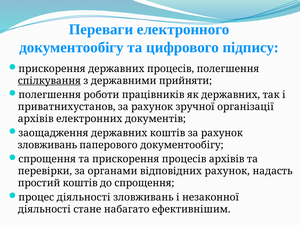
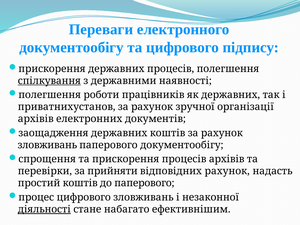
прийняти: прийняти -> наявності (185, 81)
органами: органами -> прийняти (113, 171)
до спрощення: спрощення -> паперового (144, 183)
процес діяльності: діяльності -> цифрового (84, 197)
діяльності underline: none -> present (44, 209)
